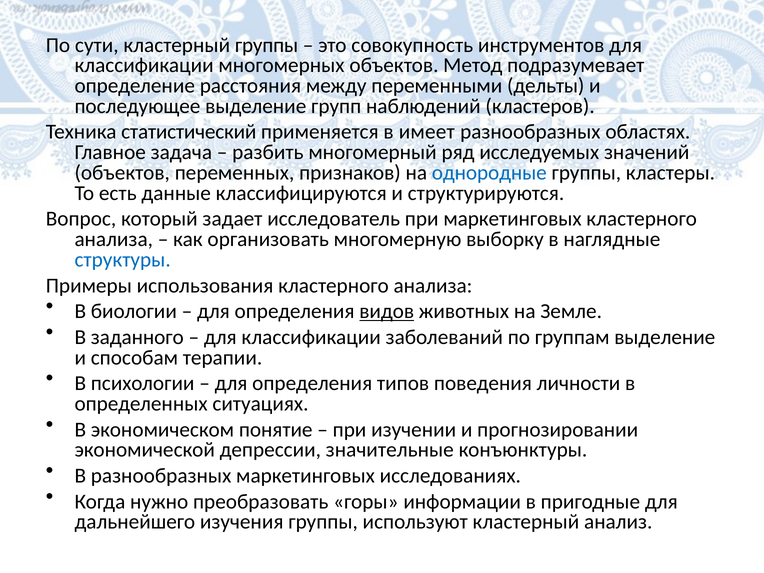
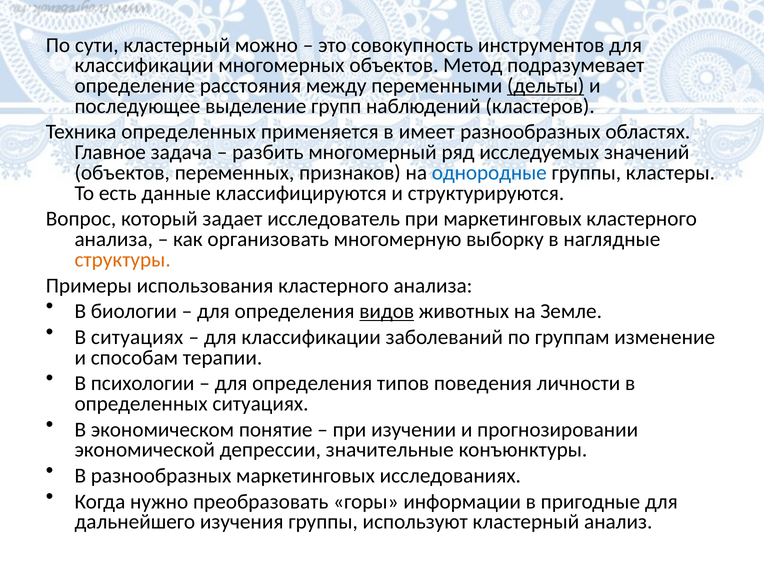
кластерный группы: группы -> можно (266, 45)
дельты underline: none -> present (546, 86)
Техника статистический: статистический -> определенных (189, 132)
структуры colour: blue -> orange (123, 260)
В заданного: заданного -> ситуациях (137, 337)
группам выделение: выделение -> изменение (665, 337)
